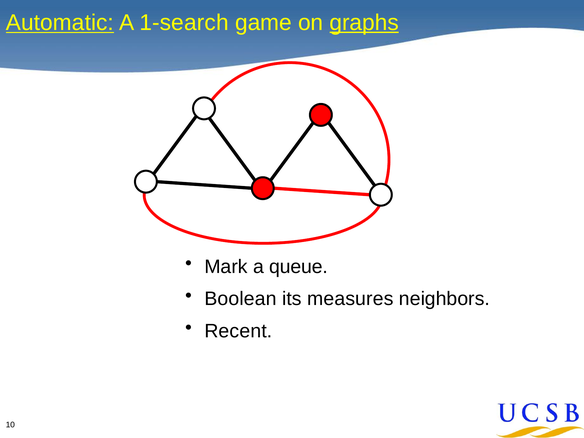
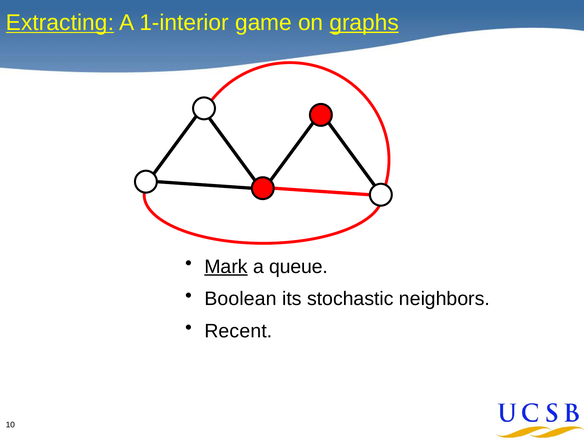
Automatic: Automatic -> Extracting (60, 23)
1-search: 1-search -> 1-interior (184, 23)
Mark underline: none -> present (226, 267)
measures: measures -> stochastic (350, 299)
